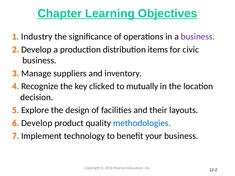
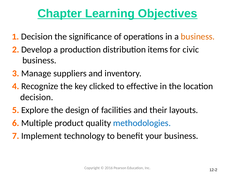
1 Industry: Industry -> Decision (37, 37)
business colour: purple -> orange (198, 37)
mutually: mutually -> effective (142, 86)
6 Develop: Develop -> Multiple (37, 123)
